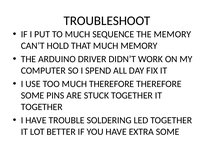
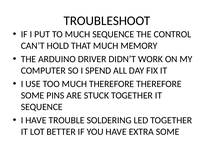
THE MEMORY: MEMORY -> CONTROL (172, 34)
TOGETHER: TOGETHER -> SEQUENCE (42, 107)
